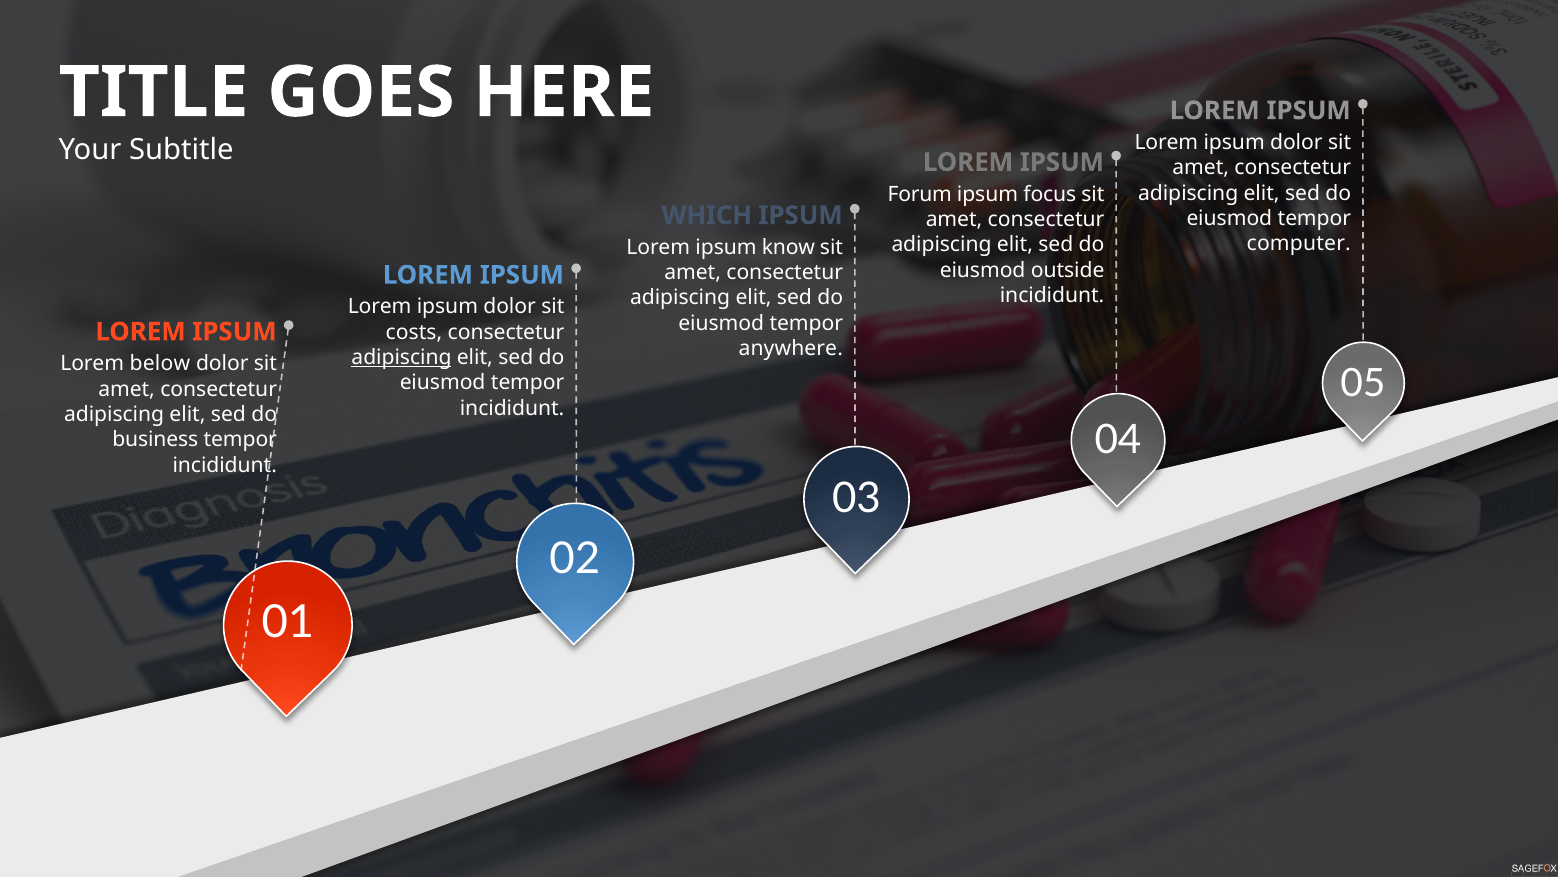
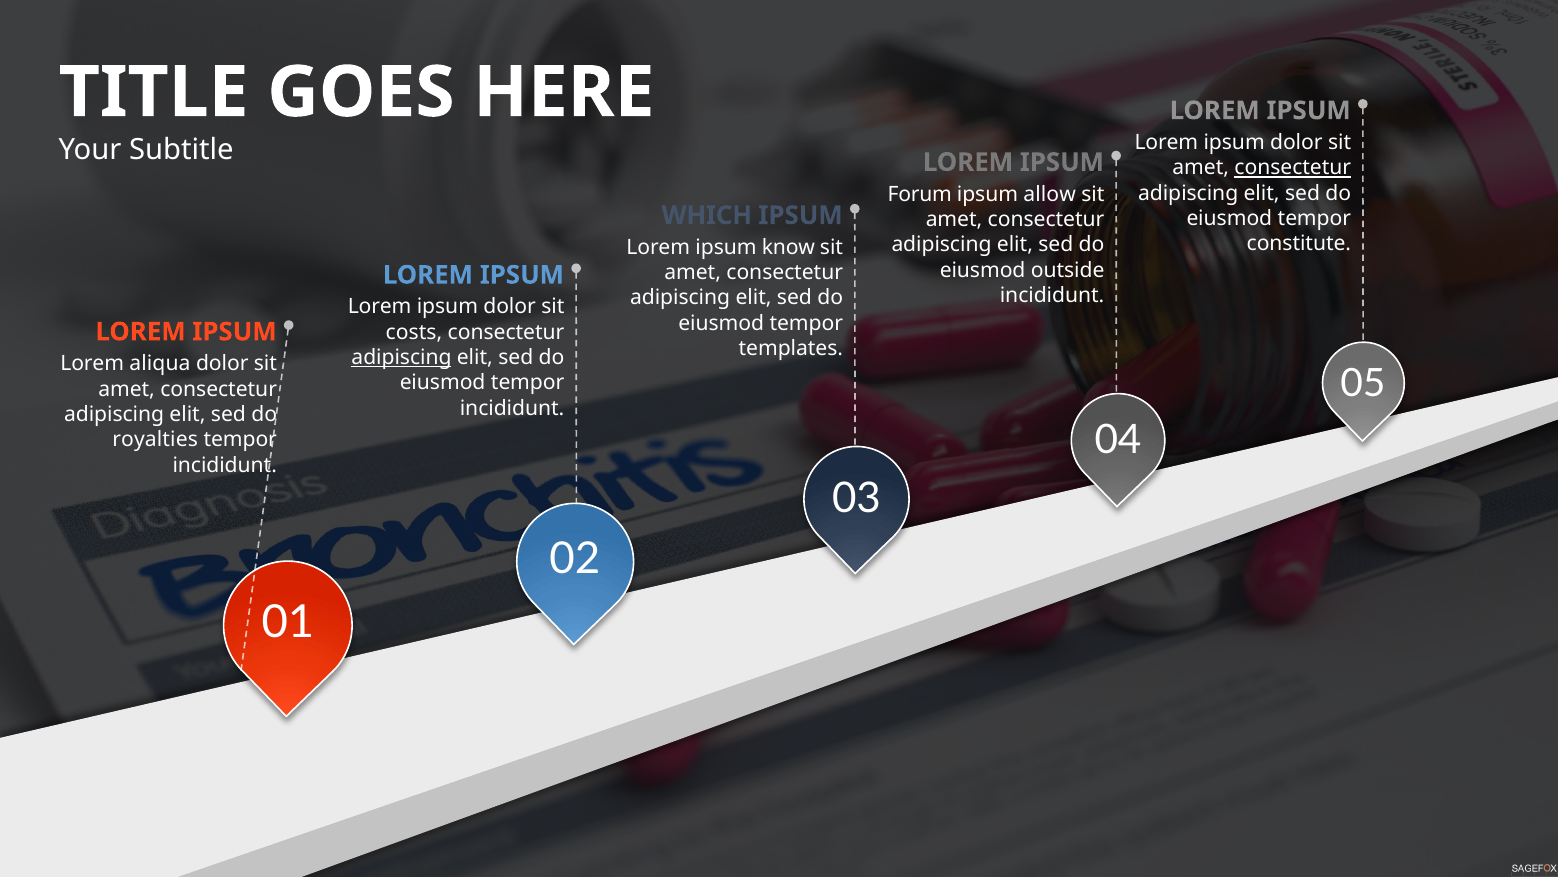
consectetur underline: none -> present (1293, 168)
focus: focus -> allow (1050, 194)
computer: computer -> constitute (1299, 244)
anywhere: anywhere -> templates (791, 349)
below: below -> aliqua (160, 363)
business: business -> royalties (155, 439)
